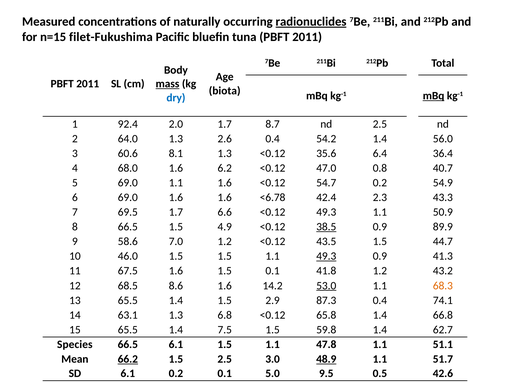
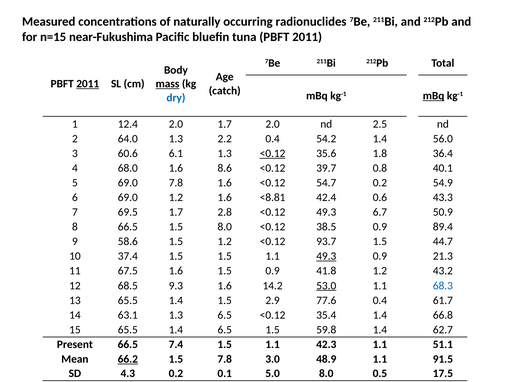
radionuclides underline: present -> none (311, 22)
filet-Fukushima: filet-Fukushima -> near-Fukushima (111, 37)
2011 underline: none -> present (88, 84)
biota: biota -> catch (225, 91)
92.4: 92.4 -> 12.4 (128, 124)
1.7 8.7: 8.7 -> 2.0 (273, 124)
2.6: 2.6 -> 2.2 (225, 139)
8.1: 8.1 -> 6.1 (176, 154)
<0.12 underline: none -> present (273, 154)
6.4: 6.4 -> 1.8 (380, 154)
6.2: 6.2 -> 8.6 (225, 168)
47.0: 47.0 -> 39.7 (326, 168)
40.7: 40.7 -> 40.1 (443, 168)
69.0 1.1: 1.1 -> 7.8 (176, 183)
69.0 1.6: 1.6 -> 1.2 (176, 198)
<6.78: <6.78 -> <8.81 (273, 198)
2.3: 2.3 -> 0.6 (380, 198)
6.6: 6.6 -> 2.8 (225, 212)
49.3 1.1: 1.1 -> 6.7 (380, 212)
1.5 4.9: 4.9 -> 8.0 (225, 227)
38.5 underline: present -> none (326, 227)
89.9: 89.9 -> 89.4 (443, 227)
58.6 7.0: 7.0 -> 1.5 (176, 242)
43.5: 43.5 -> 93.7 (326, 242)
46.0: 46.0 -> 37.4 (128, 257)
41.3: 41.3 -> 21.3 (443, 257)
1.5 0.1: 0.1 -> 0.9 (273, 271)
8.6: 8.6 -> 9.3 (176, 286)
68.3 colour: orange -> blue (443, 286)
87.3: 87.3 -> 77.6 (326, 301)
74.1: 74.1 -> 61.7 (443, 301)
1.3 6.8: 6.8 -> 6.5 (225, 315)
65.8: 65.8 -> 35.4 (326, 315)
1.4 7.5: 7.5 -> 6.5 (225, 330)
Species: Species -> Present (75, 345)
66.5 6.1: 6.1 -> 7.4 (176, 345)
47.8: 47.8 -> 42.3 (326, 345)
1.5 2.5: 2.5 -> 7.8 (225, 359)
48.9 underline: present -> none (326, 359)
51.7: 51.7 -> 91.5 (443, 359)
SD 6.1: 6.1 -> 4.3 (128, 374)
5.0 9.5: 9.5 -> 8.0 (326, 374)
42.6: 42.6 -> 17.5 (443, 374)
